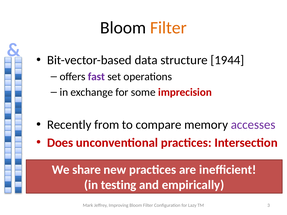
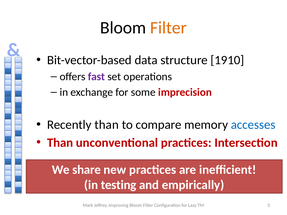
1944: 1944 -> 1910 (227, 60)
Recently from: from -> than (107, 125)
accesses colour: purple -> blue (253, 125)
Does: Does -> Than (60, 143)
